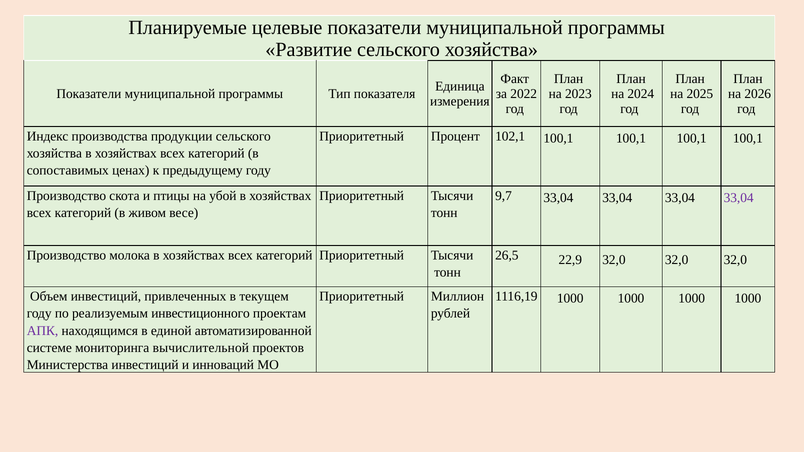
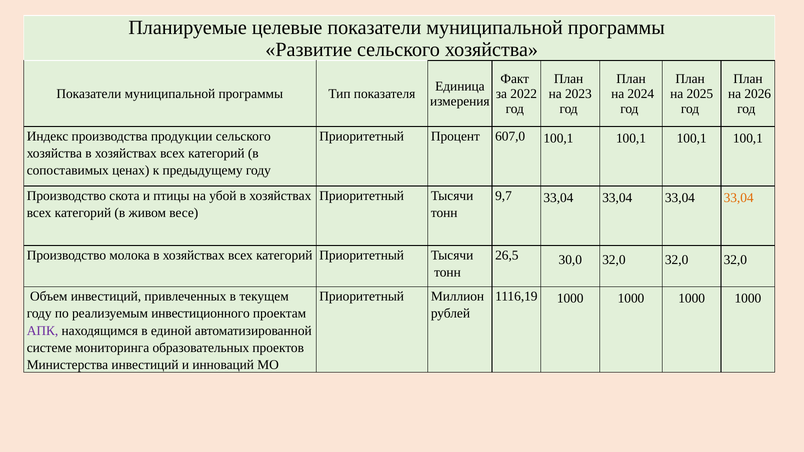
102,1: 102,1 -> 607,0 (510, 136)
33,04 colour: purple -> orange (739, 198)
22,9: 22,9 -> 30,0 (570, 260)
вычислительной: вычислительной -> образовательных (201, 348)
